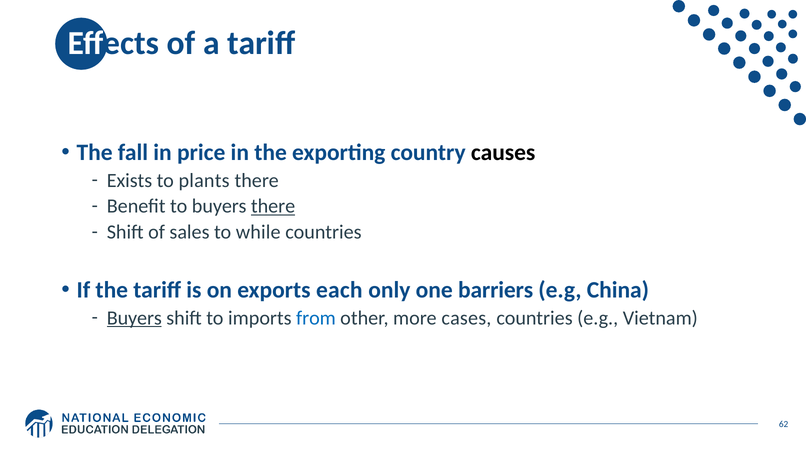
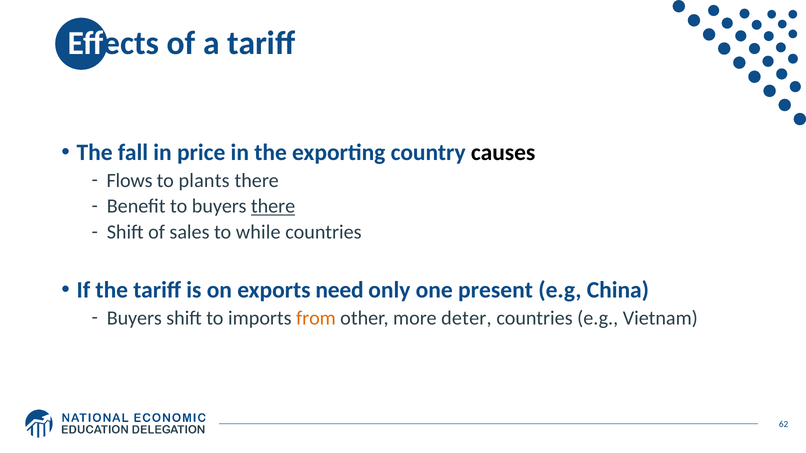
Exists: Exists -> Flows (130, 181)
each: each -> need (340, 290)
barriers: barriers -> present (496, 290)
Buyers underline: present -> none (134, 318)
from colour: blue -> orange (316, 318)
cases: cases -> deter (466, 318)
